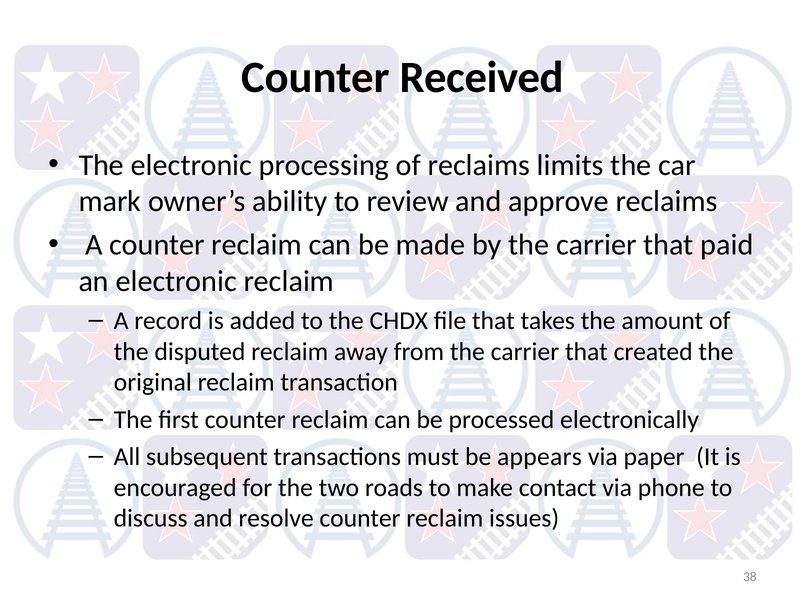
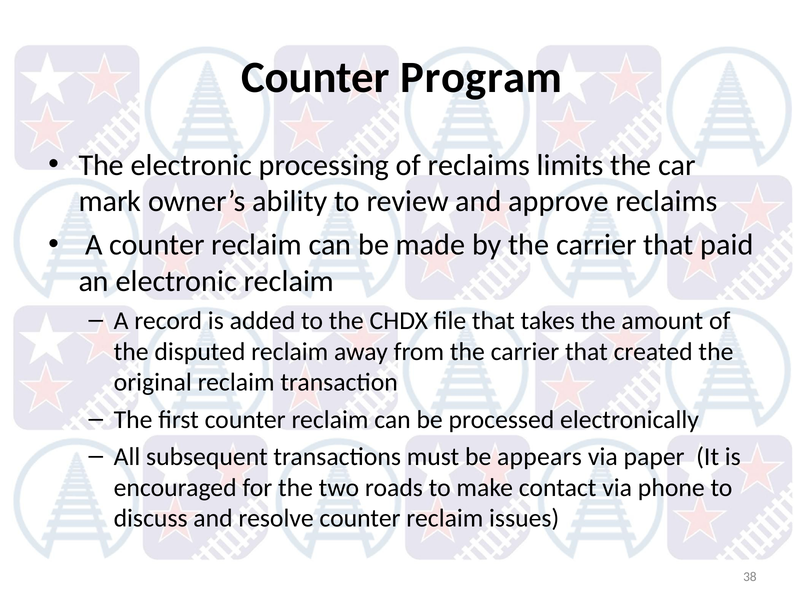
Received: Received -> Program (481, 78)
